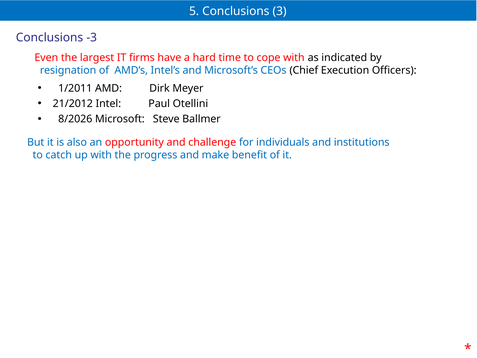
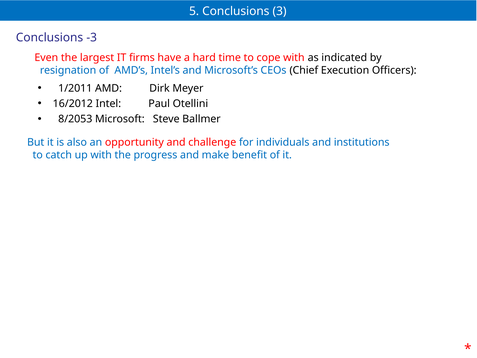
21/2012: 21/2012 -> 16/2012 (73, 104)
8/2026: 8/2026 -> 8/2053 (75, 119)
